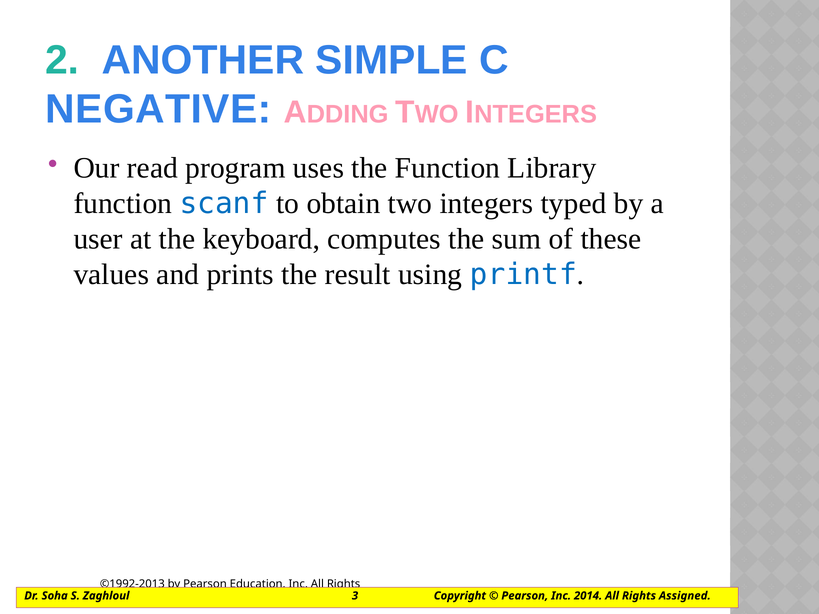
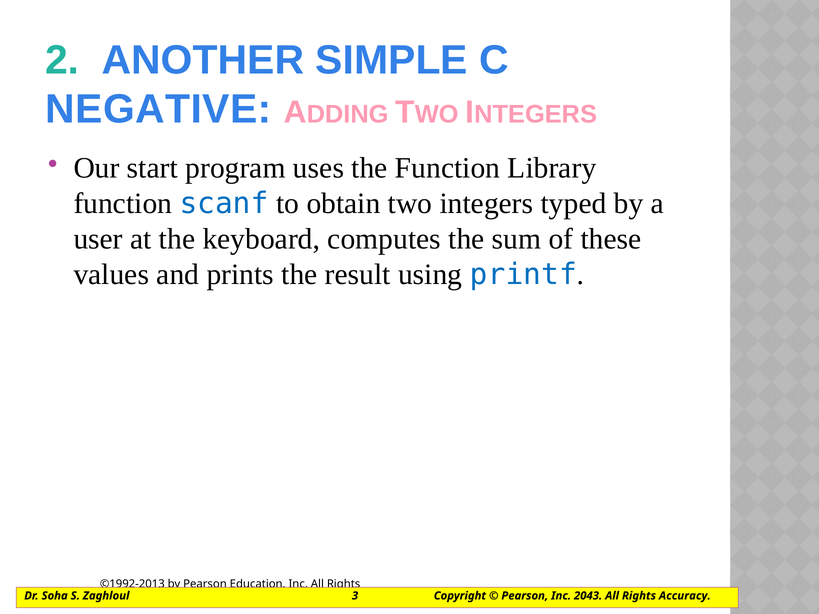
read: read -> start (152, 168)
2014: 2014 -> 2043 (588, 596)
Assigned: Assigned -> Accuracy (685, 596)
